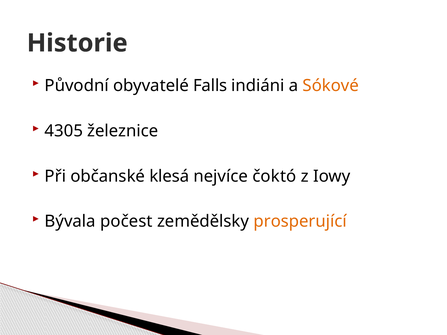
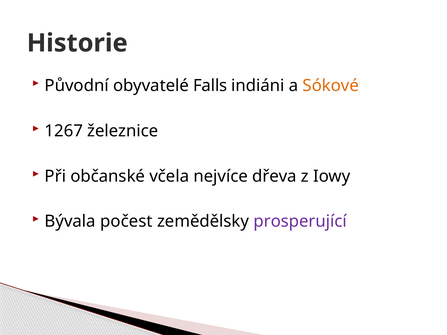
4305: 4305 -> 1267 (64, 131)
klesá: klesá -> včela (169, 176)
čoktó: čoktó -> dřeva (274, 176)
prosperující colour: orange -> purple (300, 222)
